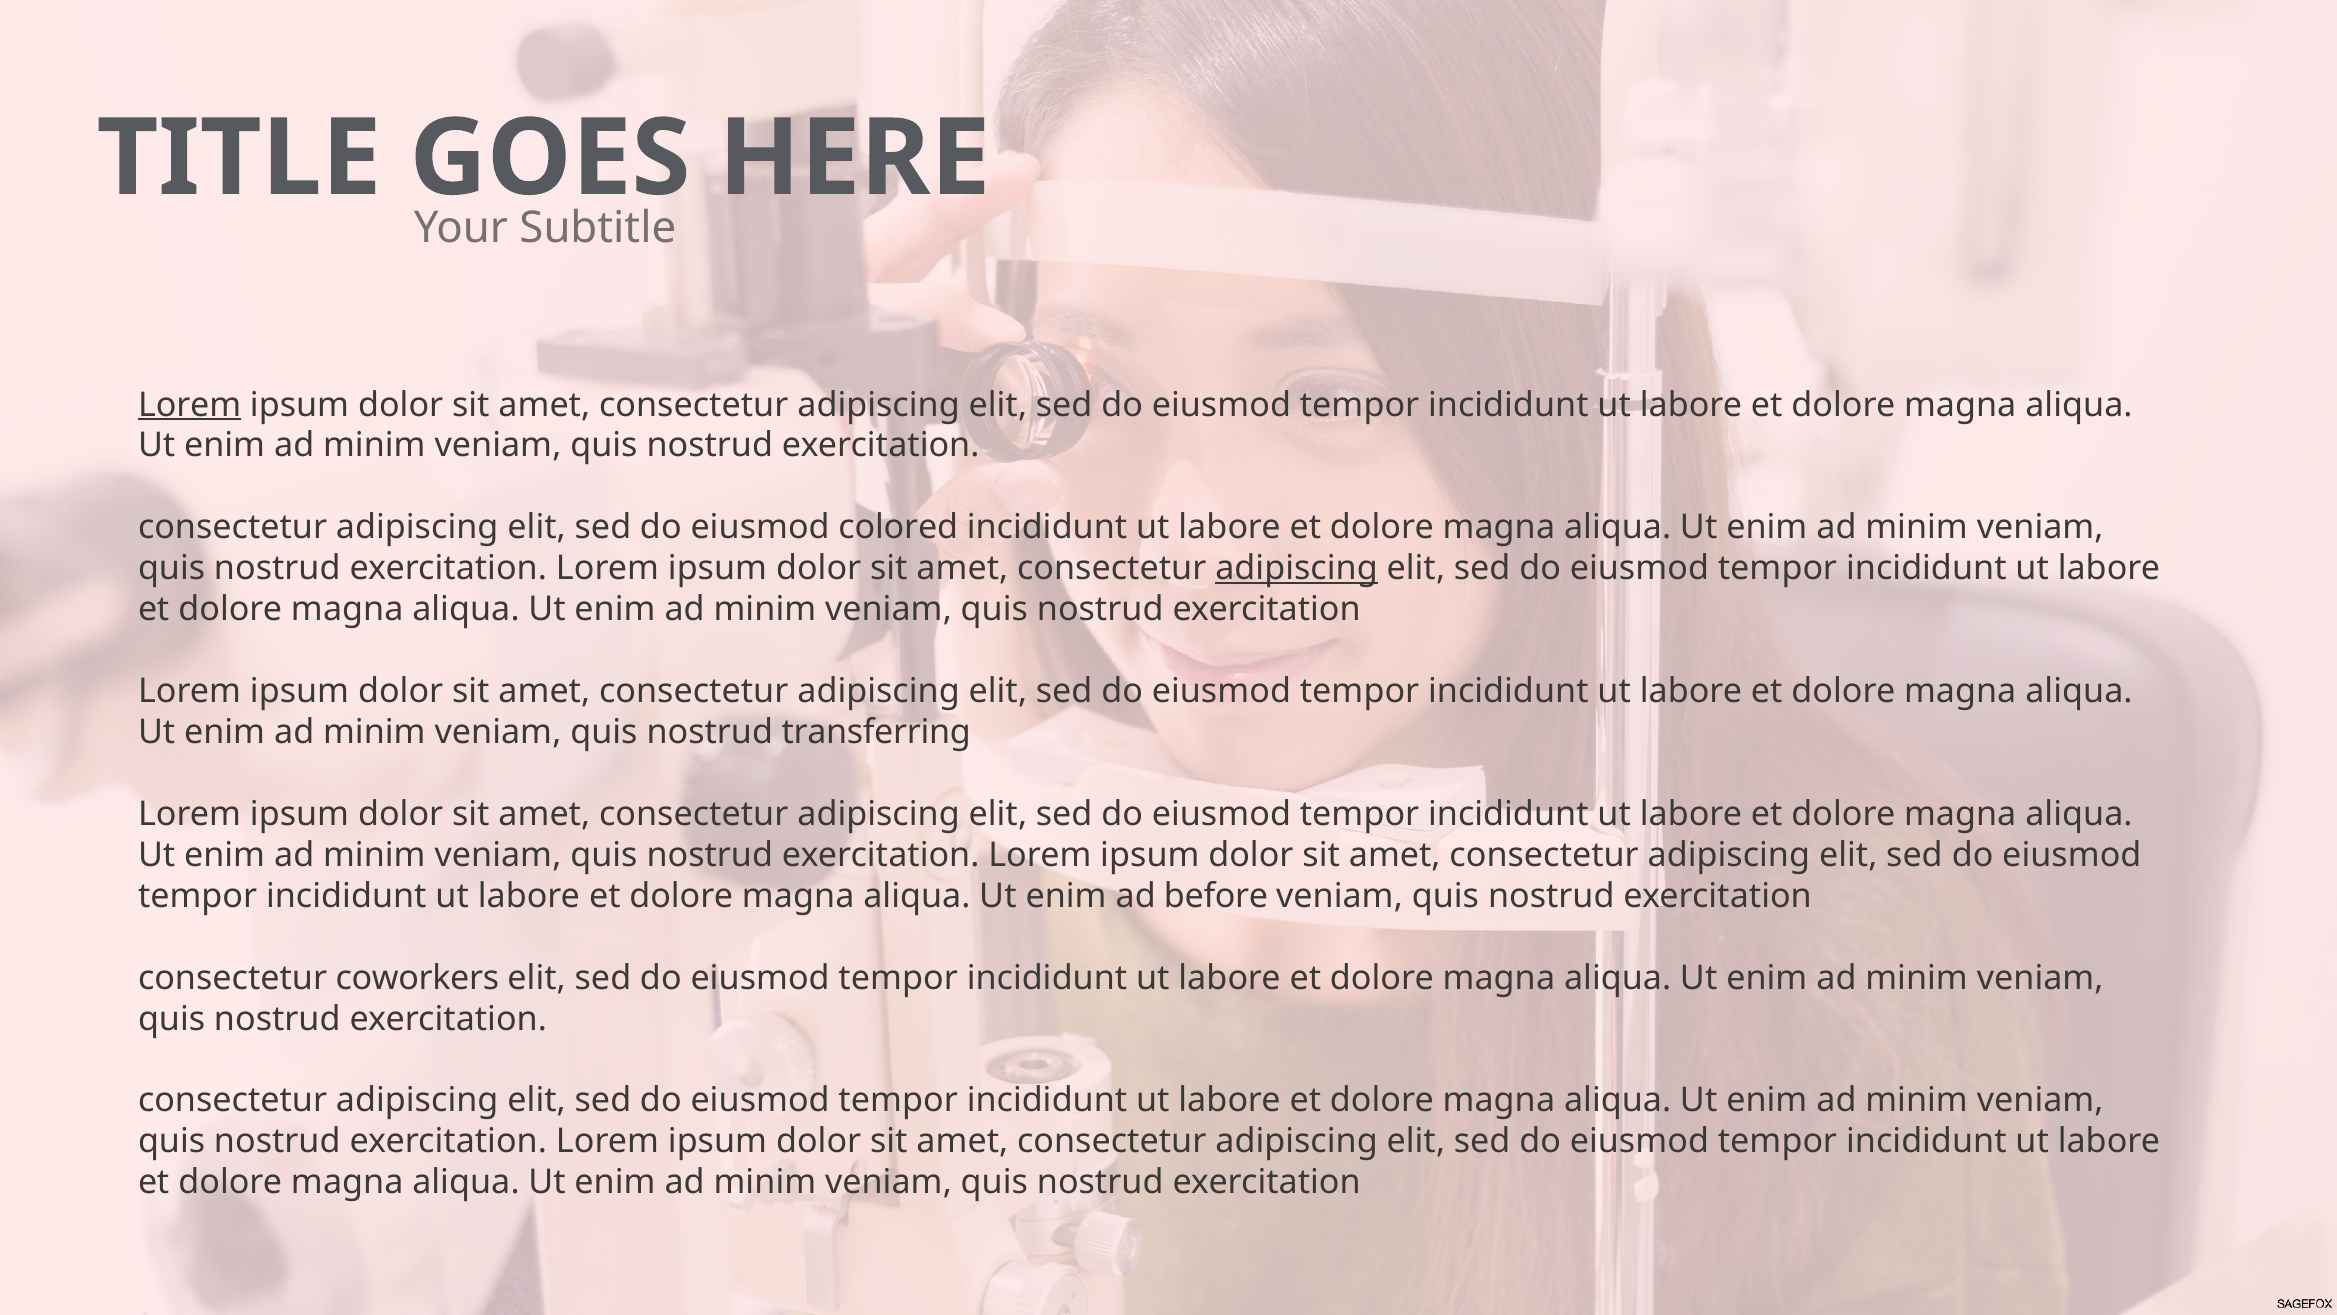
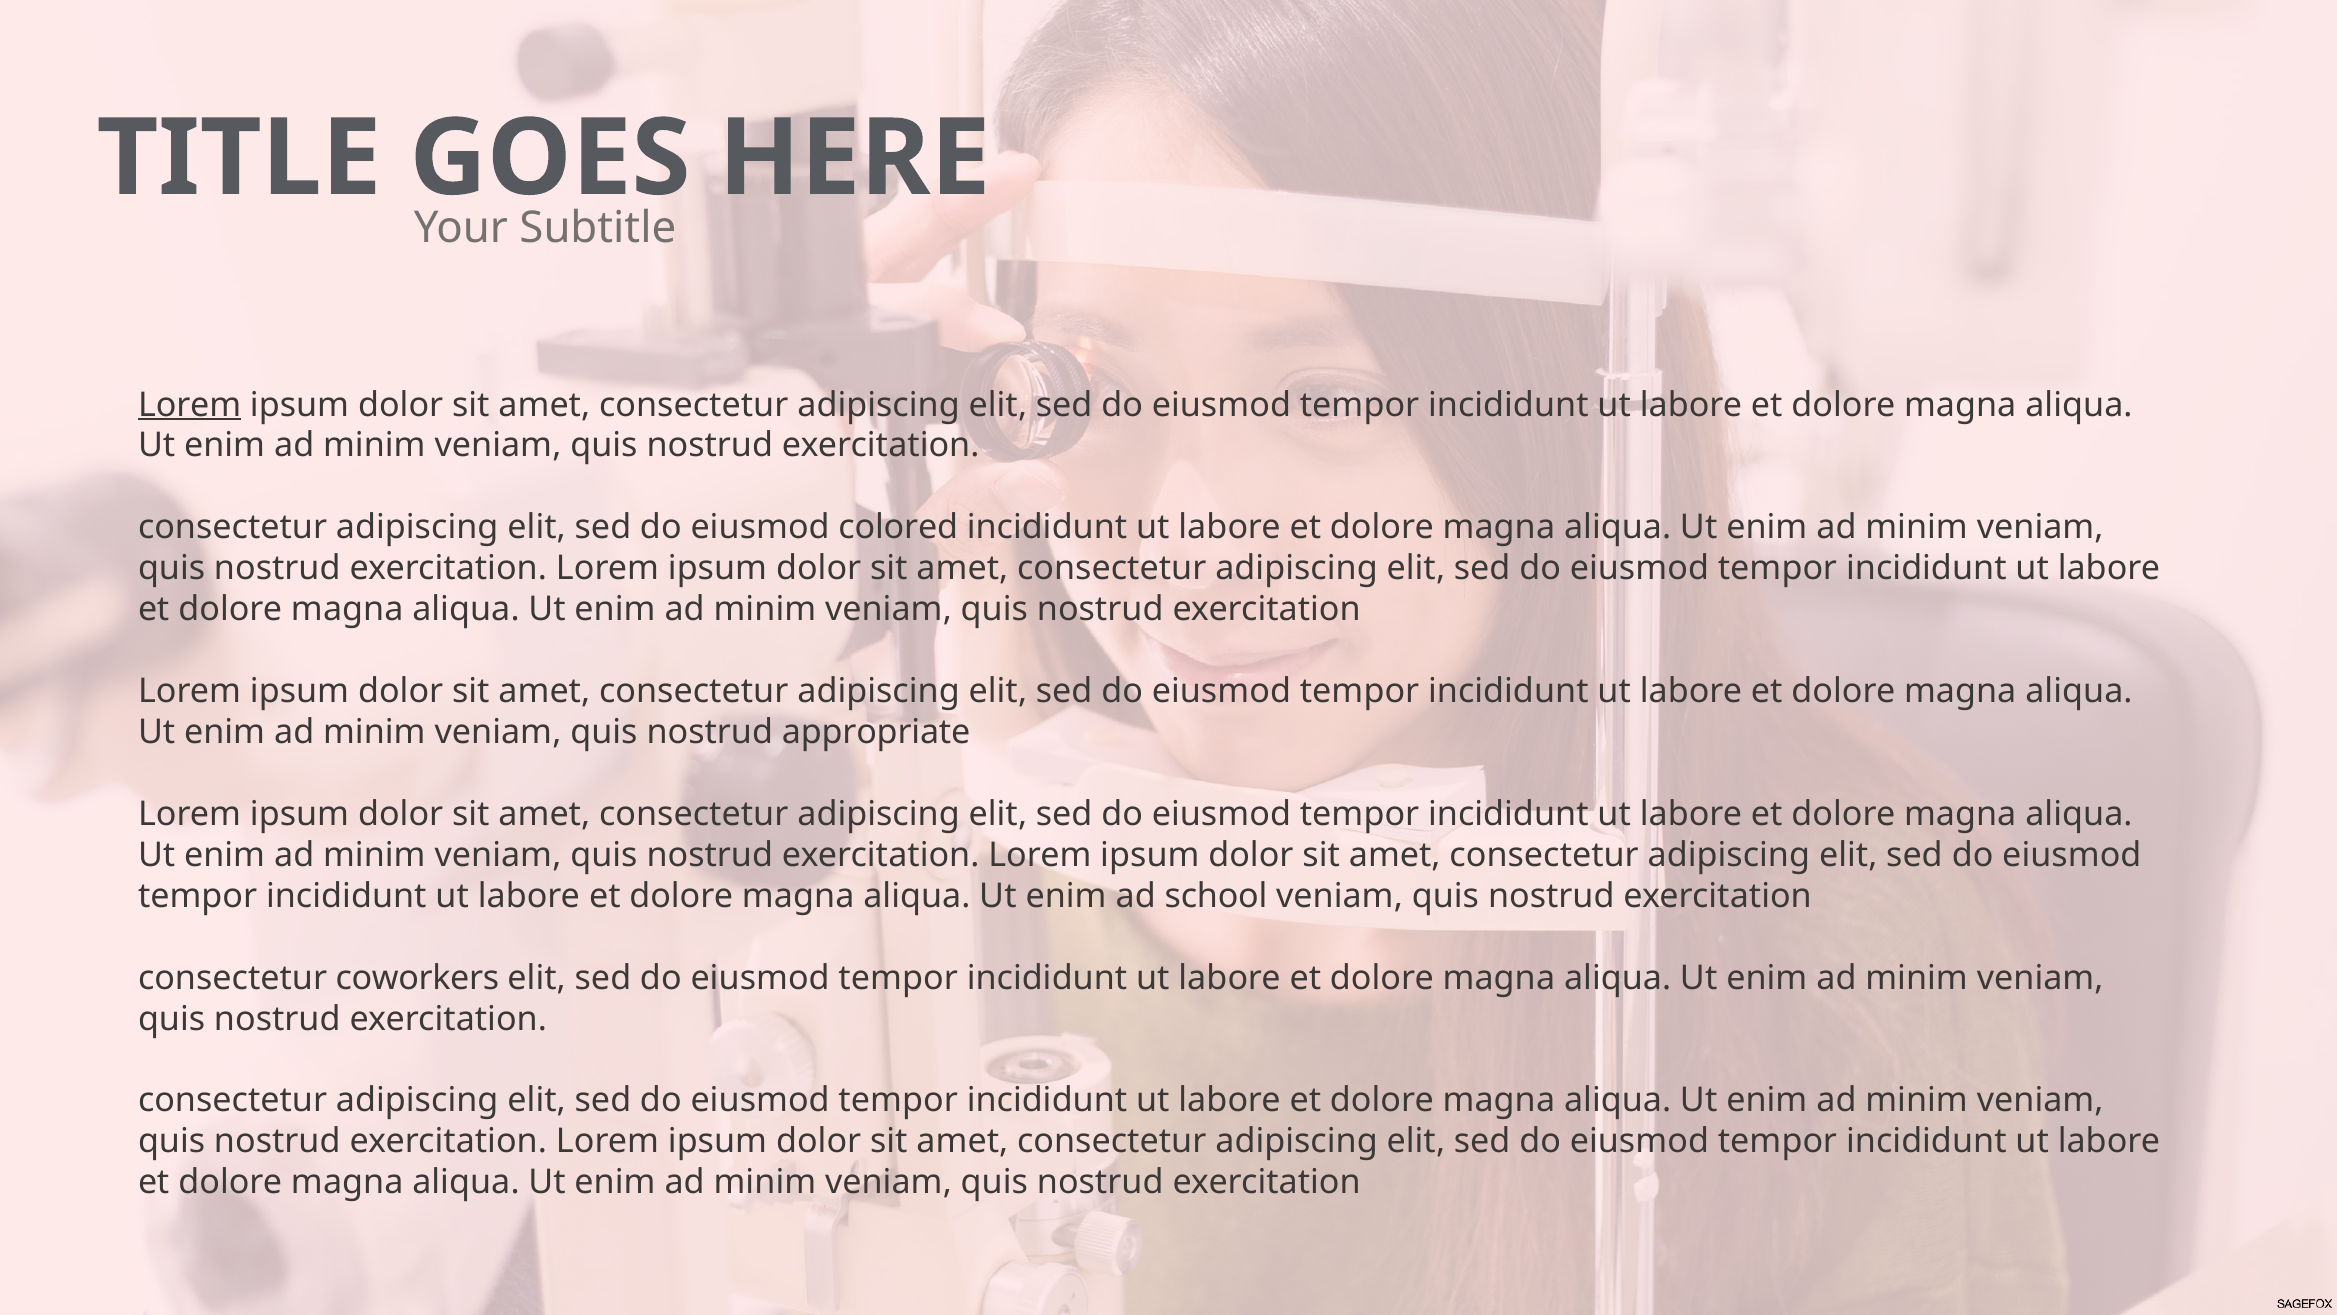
adipiscing underline: present -> none (1297, 568)
transferring: transferring -> appropriate (876, 732)
before: before -> school (1216, 896)
